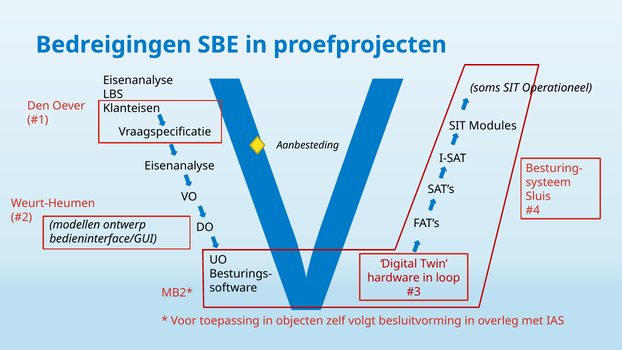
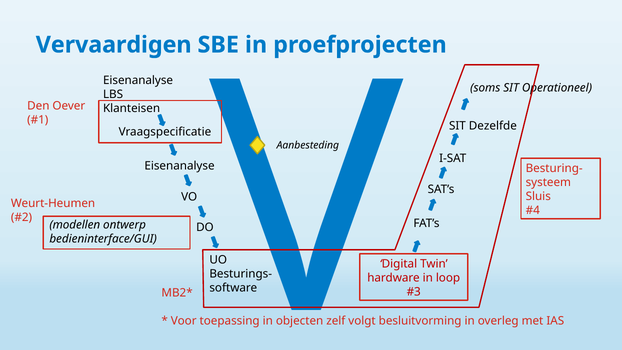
Bedreigingen: Bedreigingen -> Vervaardigen (114, 45)
Modules: Modules -> Dezelfde (493, 126)
